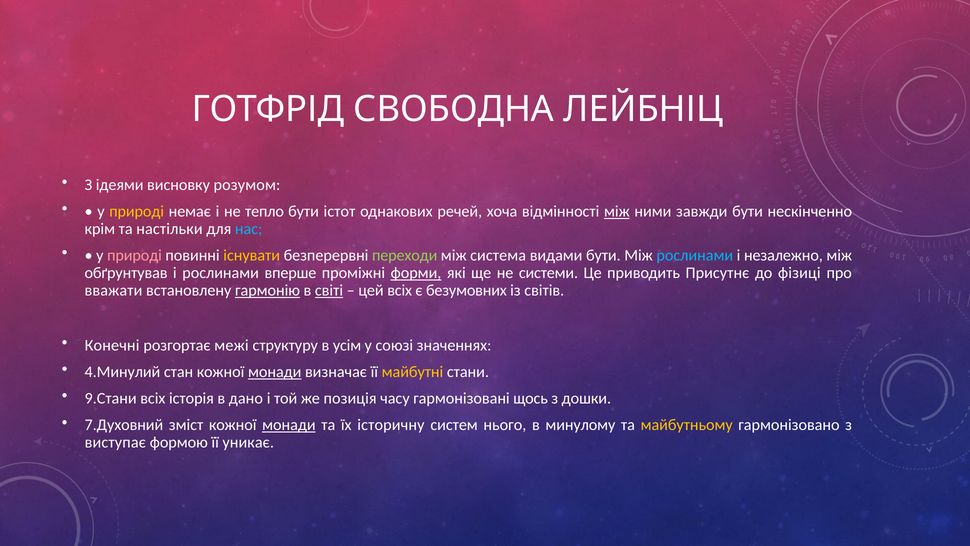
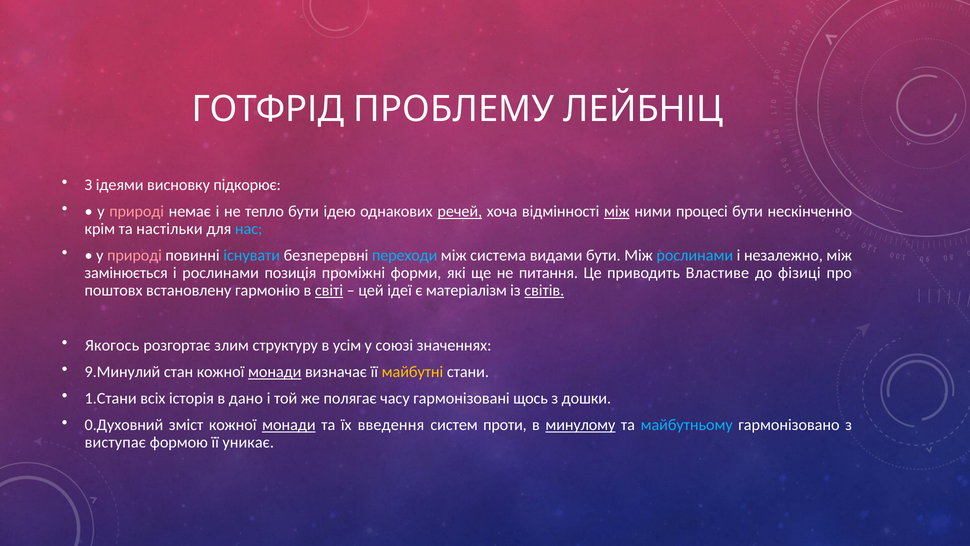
СВОБОДНА: СВОБОДНА -> ПРОБЛЕМУ (454, 109)
розумом: розумом -> підкорює (247, 185)
природі colour: yellow -> pink (137, 211)
істот: істот -> ідею (340, 211)
речей underline: none -> present (460, 211)
завжди: завжди -> процесі (702, 211)
існувати colour: yellow -> light blue (252, 255)
переходи colour: light green -> light blue (405, 255)
обґрунтував: обґрунтував -> замінюється (126, 273)
вперше: вперше -> позиція (290, 273)
форми underline: present -> none (416, 273)
системи: системи -> питання (548, 273)
Присутнє: Присутнє -> Властиве (717, 273)
вважати: вважати -> поштовх (114, 290)
гармонію underline: present -> none (268, 290)
цей всіх: всіх -> ідеї (400, 290)
безумовних: безумовних -> матеріалізм (466, 290)
світів underline: none -> present (544, 290)
Конечні: Конечні -> Якогось (112, 345)
межі: межі -> злим (232, 345)
4.Минулий: 4.Минулий -> 9.Минулий (122, 372)
9.Стани: 9.Стани -> 1.Стани (111, 398)
позиція: позиція -> полягає (350, 398)
7.Духовний: 7.Духовний -> 0.Духовний (124, 425)
історичну: історичну -> введення (391, 425)
нього: нього -> проти (505, 425)
минулому underline: none -> present (580, 425)
майбутньому colour: yellow -> light blue (687, 425)
